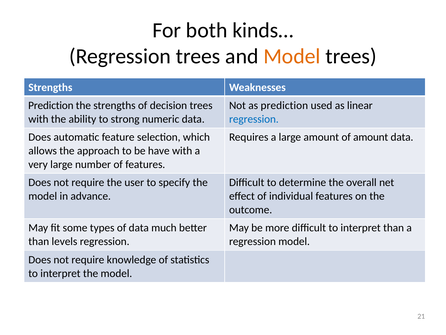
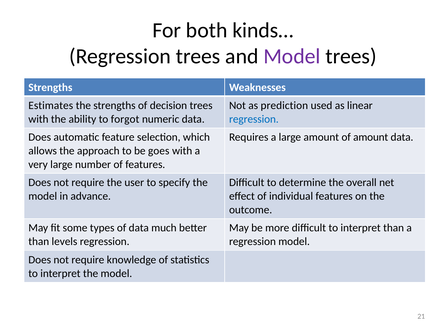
Model colour: orange -> purple (292, 56)
Prediction: Prediction -> Estimates (51, 105)
strong: strong -> forgot (125, 119)
have: have -> goes (159, 151)
